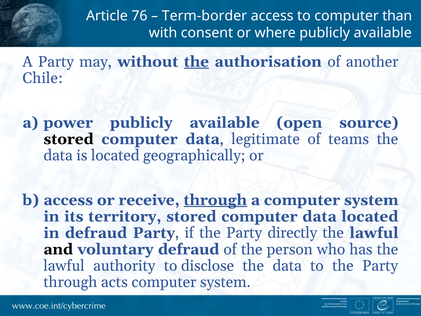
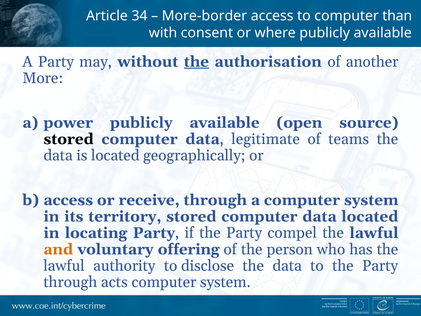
76: 76 -> 34 (139, 16)
Term-border: Term-border -> More-border (204, 16)
Chile: Chile -> More (43, 78)
through underline: present -> none (215, 200)
in defraud: defraud -> locating (96, 233)
directly: directly -> compel (292, 233)
and colour: black -> orange (58, 249)
voluntary defraud: defraud -> offering (189, 249)
